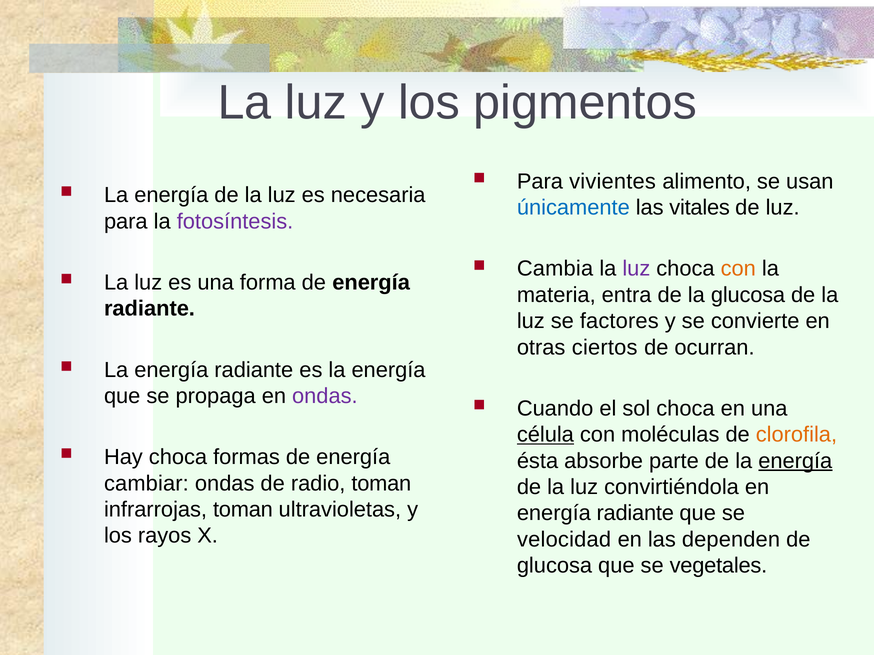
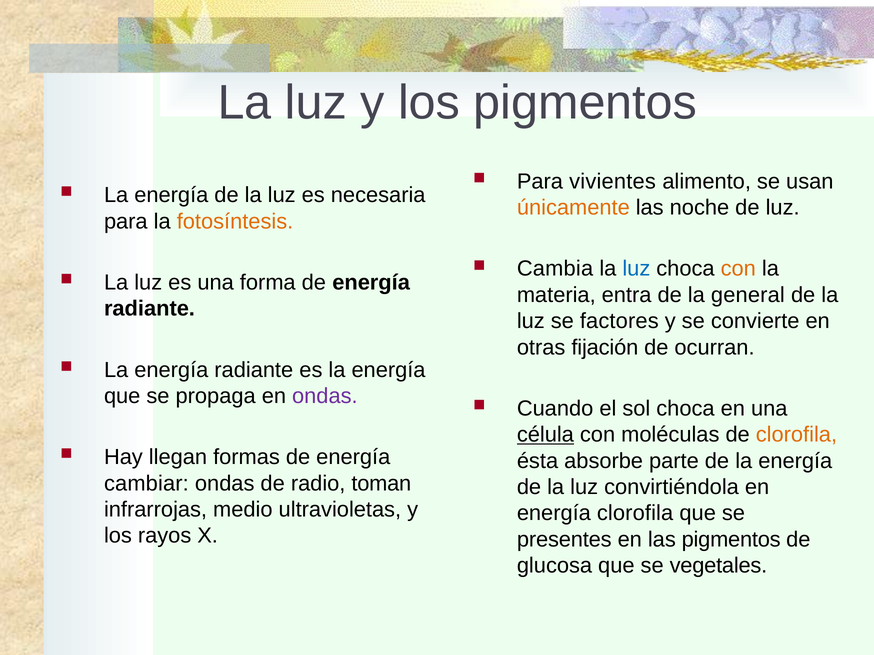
únicamente colour: blue -> orange (573, 208)
vitales: vitales -> noche (699, 208)
fotosíntesis colour: purple -> orange (235, 222)
luz colour: purple -> blue (636, 269)
la glucosa: glucosa -> general (748, 295)
ciertos: ciertos -> fijación (605, 348)
Hay choca: choca -> llegan (178, 458)
energía underline: present -> none (795, 461)
infrarrojas toman: toman -> medio (243, 510)
radiante: radiante -> clorofila (635, 514)
velocidad: velocidad -> presentes (564, 540)
las dependen: dependen -> pigmentos (731, 540)
